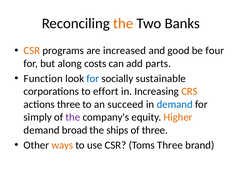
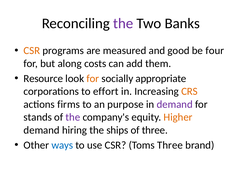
the colour: orange -> purple (123, 23)
increased: increased -> measured (125, 51)
parts: parts -> them (158, 64)
Function: Function -> Resource (43, 79)
for colour: blue -> orange (93, 79)
sustainable: sustainable -> appropriate (161, 79)
actions three: three -> firms (69, 105)
succeed: succeed -> purpose (125, 105)
demand colour: blue -> purple (175, 105)
simply: simply -> stands (38, 118)
broad: broad -> hiring (75, 130)
ways colour: orange -> blue (62, 146)
